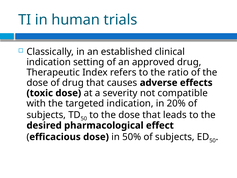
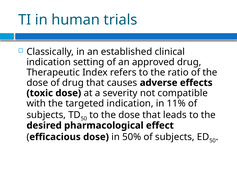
20%: 20% -> 11% (176, 103)
